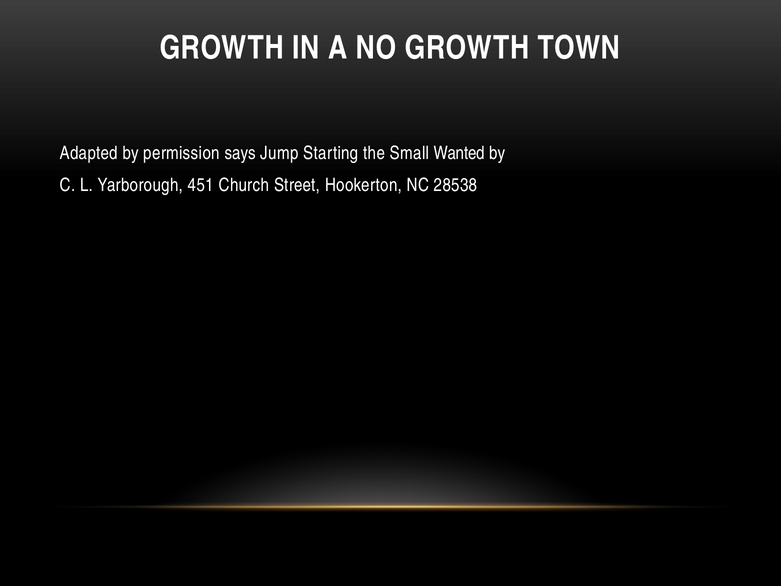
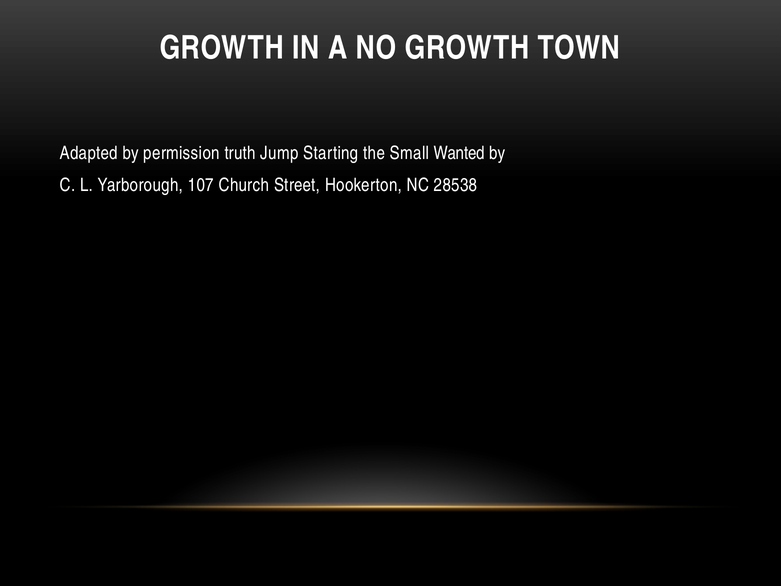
says: says -> truth (240, 153)
451: 451 -> 107 (201, 185)
